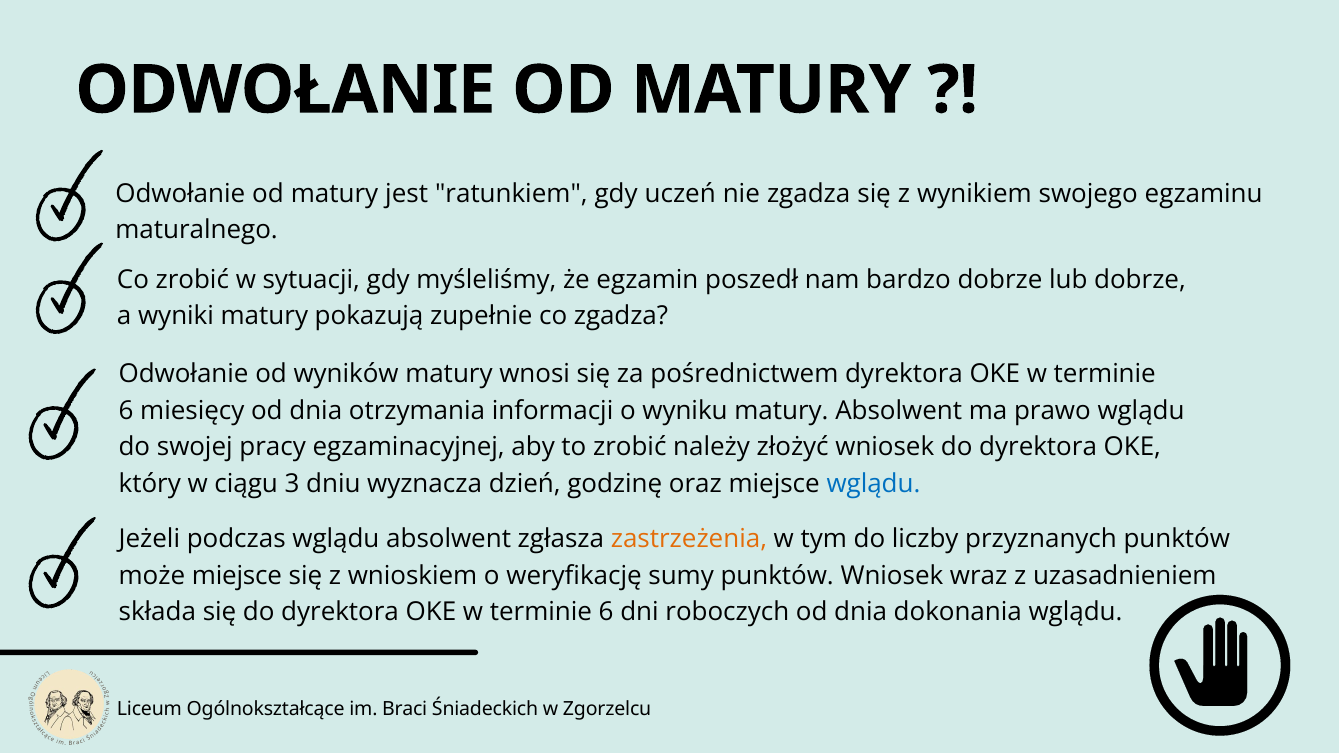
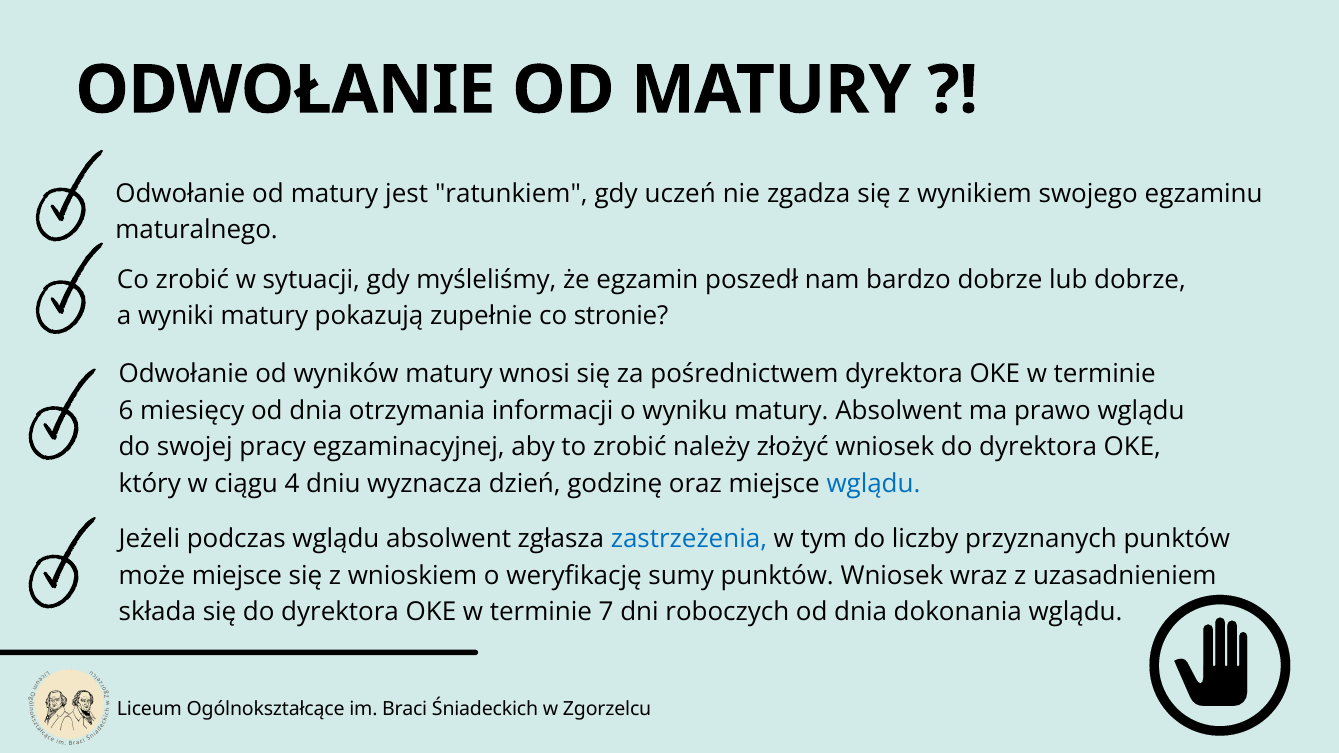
co zgadza: zgadza -> stronie (621, 316)
3: 3 -> 4 (292, 484)
zastrzeżenia colour: orange -> blue (689, 539)
6: 6 -> 7 (606, 612)
